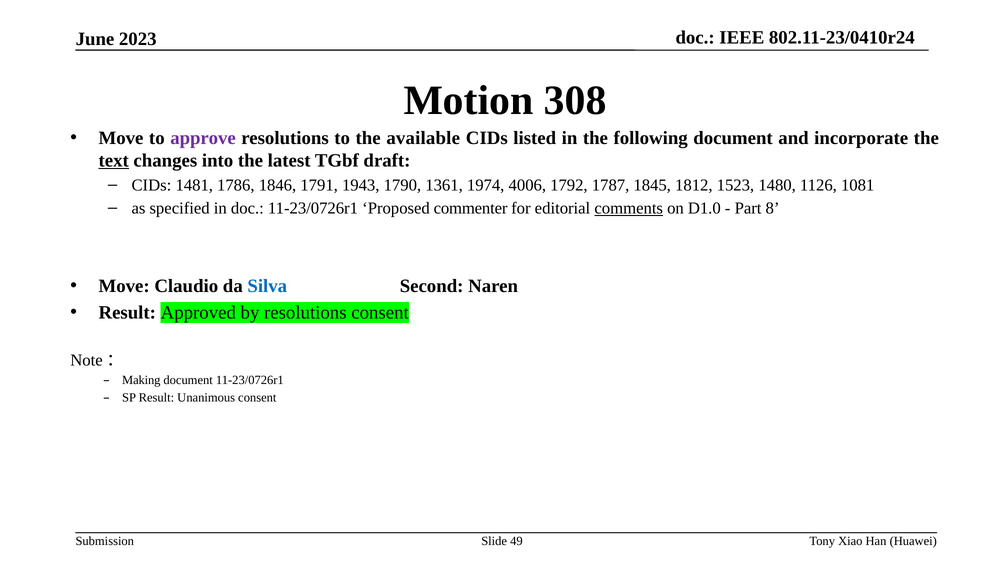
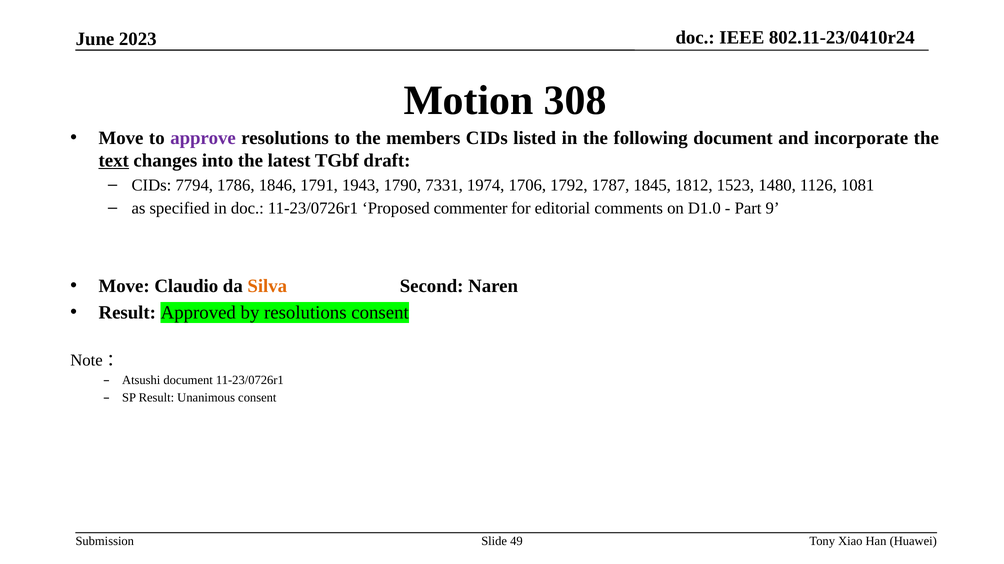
available: available -> members (423, 138)
1481: 1481 -> 7794 (194, 185)
1361: 1361 -> 7331 (444, 185)
4006: 4006 -> 1706 (527, 185)
comments underline: present -> none (629, 209)
8: 8 -> 9 (773, 209)
Silva colour: blue -> orange (267, 287)
Making: Making -> Atsushi (141, 381)
